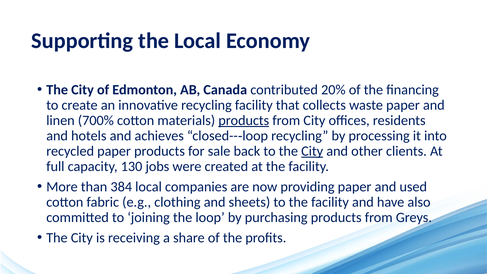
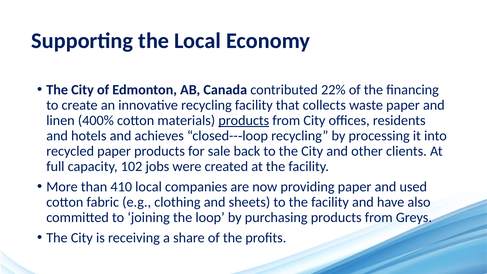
20%: 20% -> 22% (333, 90)
700%: 700% -> 400% (96, 120)
City underline: present -> none (312, 151)
130: 130 -> 102 (132, 166)
384: 384 -> 410 (121, 187)
